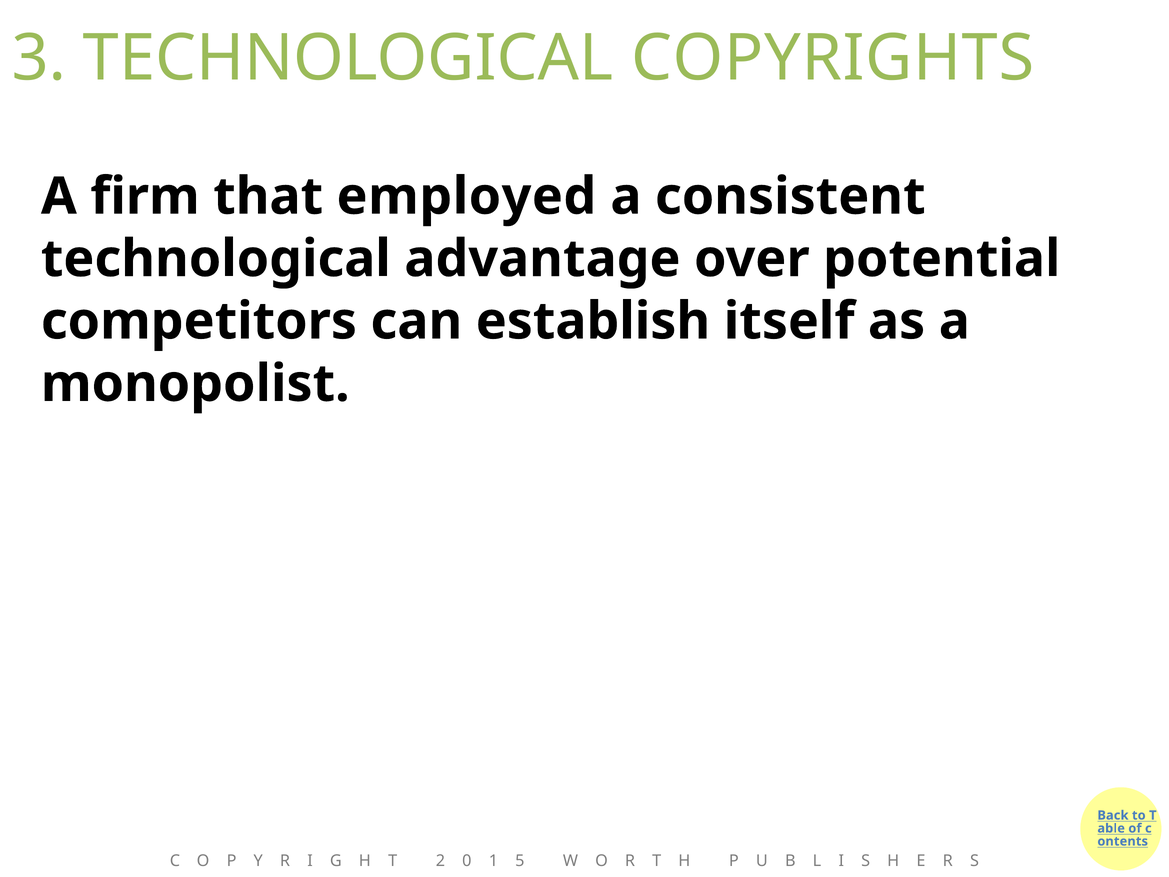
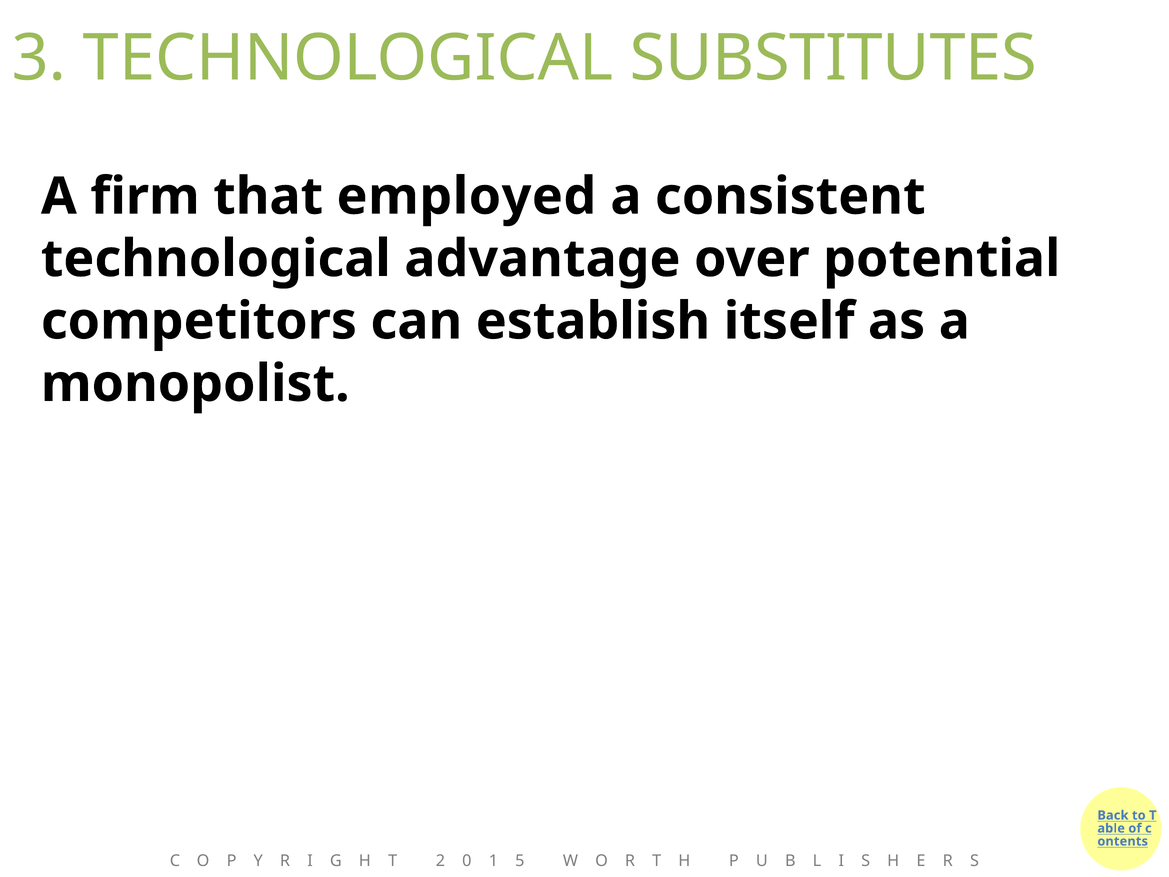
COPYRIGHTS: COPYRIGHTS -> SUBSTITUTES (833, 58)
